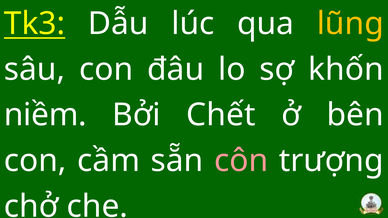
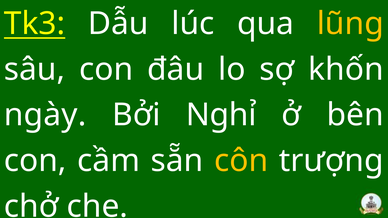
niềm: niềm -> ngày (45, 115)
Chết: Chết -> Nghỉ (221, 115)
côn colour: pink -> yellow (241, 161)
